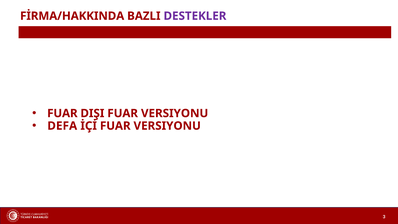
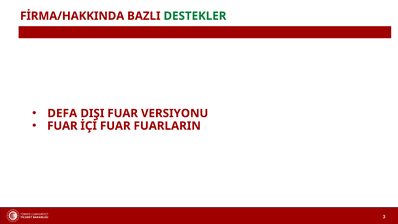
DESTEKLER colour: purple -> green (195, 16)
FUAR: FUAR -> DEFA (62, 113)
DEFA: DEFA -> FUAR (62, 126)
İÇİ FUAR VERSIYONU: VERSIYONU -> FUARLARIN (167, 126)
